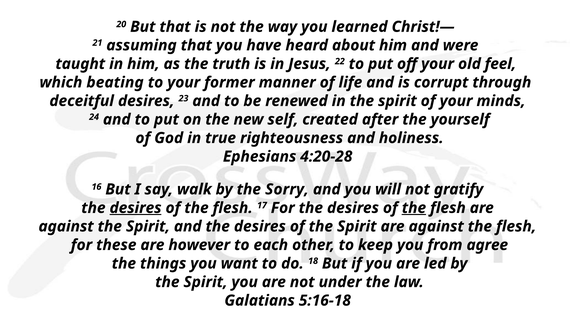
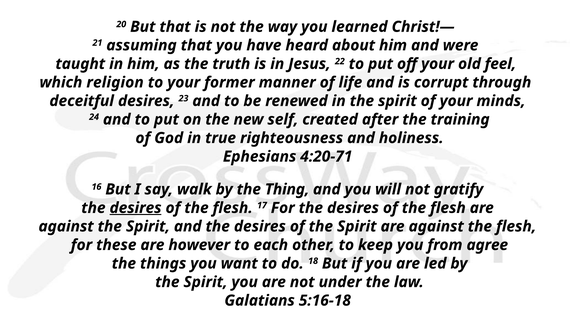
beating: beating -> religion (115, 82)
yourself: yourself -> training (460, 120)
4:20-28: 4:20-28 -> 4:20-71 (326, 157)
Sorry: Sorry -> Thing (287, 189)
the underline: present -> none (414, 208)
